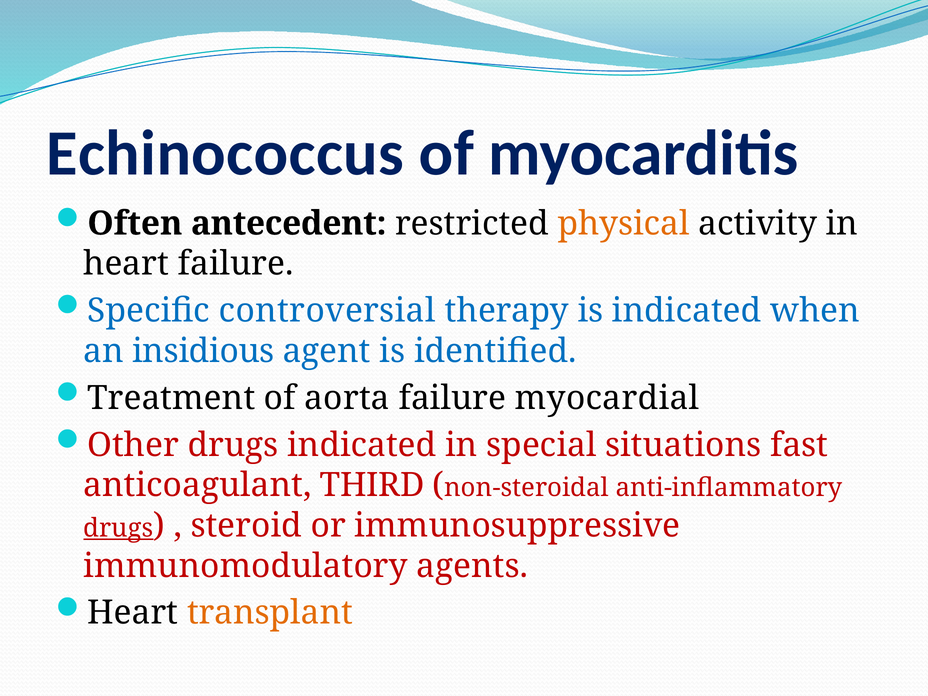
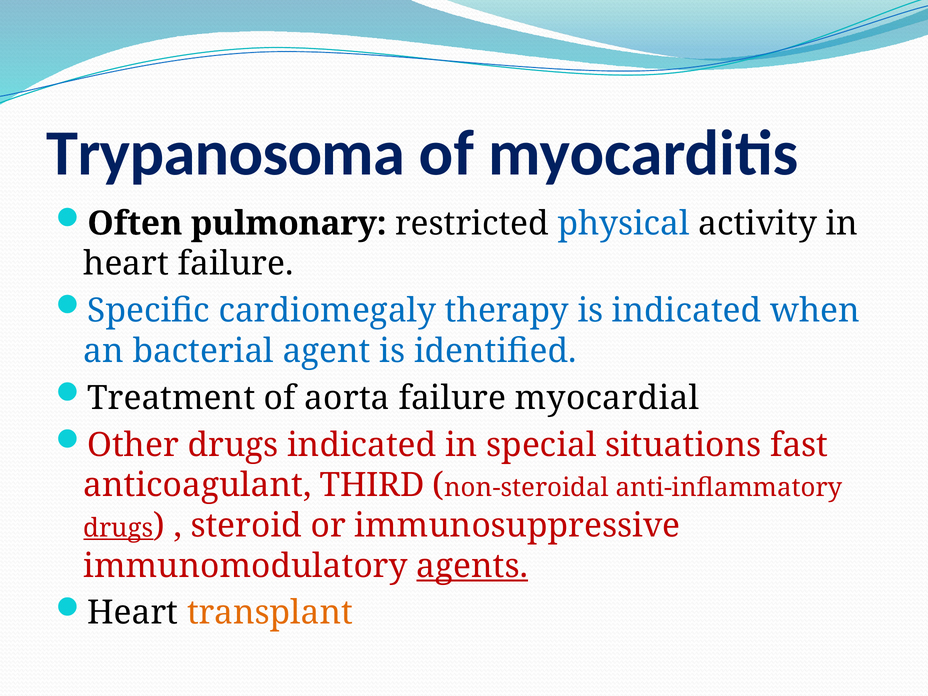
Echinococcus: Echinococcus -> Trypanosoma (226, 153)
antecedent: antecedent -> pulmonary (289, 224)
physical colour: orange -> blue (624, 224)
controversial: controversial -> cardiomegaly (327, 311)
insidious: insidious -> bacterial (203, 351)
agents underline: none -> present (472, 566)
